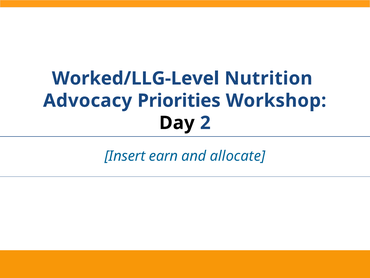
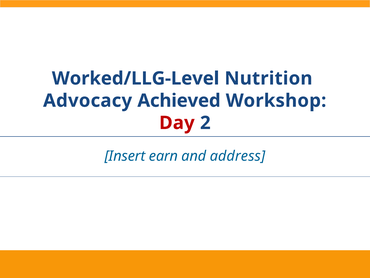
Priorities: Priorities -> Achieved (179, 100)
Day colour: black -> red (177, 123)
allocate: allocate -> address (238, 156)
